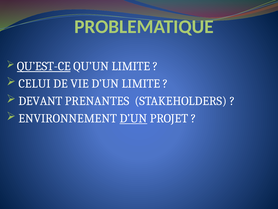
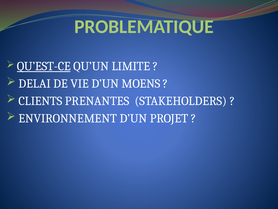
CELUI: CELUI -> DELAI (35, 83)
D’UN LIMITE: LIMITE -> MOENS (141, 83)
DEVANT: DEVANT -> CLIENTS (40, 101)
D’UN underline: present -> none (133, 118)
